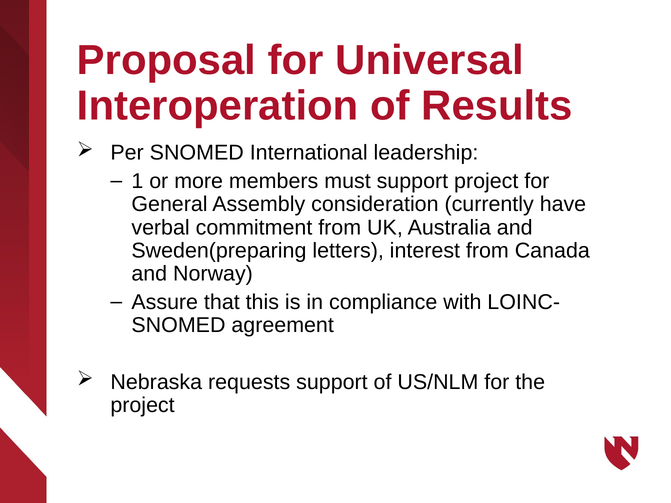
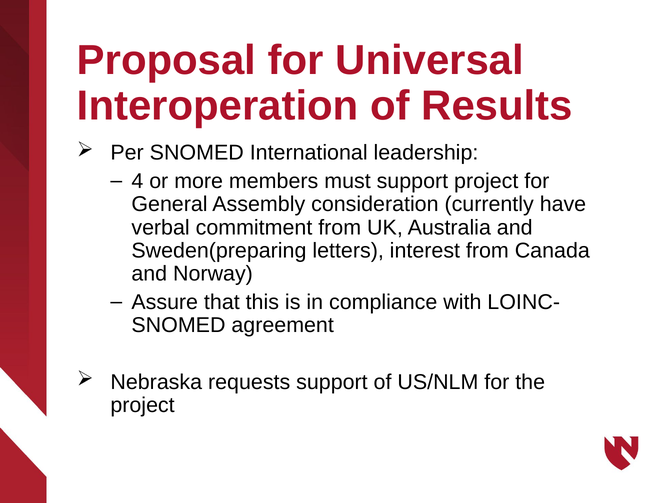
1: 1 -> 4 (137, 181)
